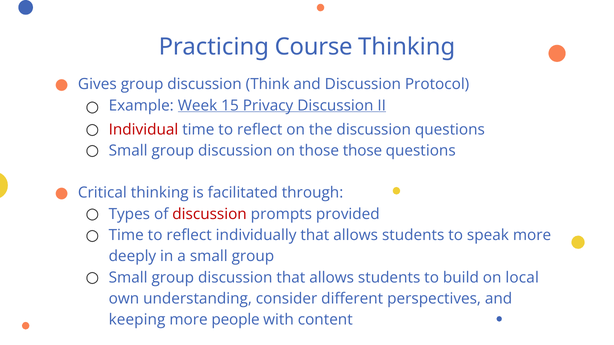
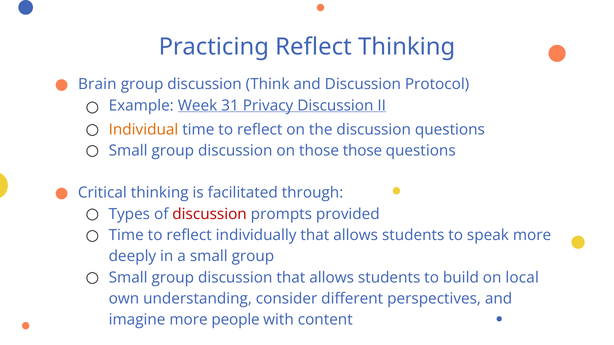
Practicing Course: Course -> Reflect (313, 47)
Gives: Gives -> Brain (97, 84)
15: 15 -> 31 (230, 106)
Individual colour: red -> orange (143, 130)
keeping: keeping -> imagine (137, 320)
